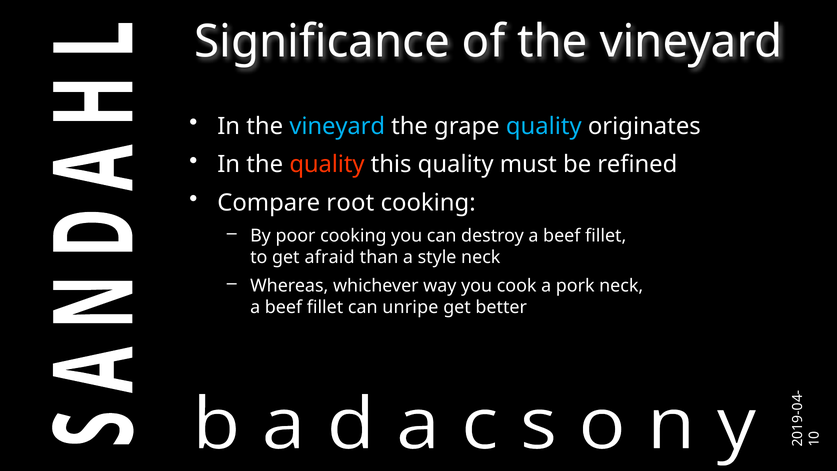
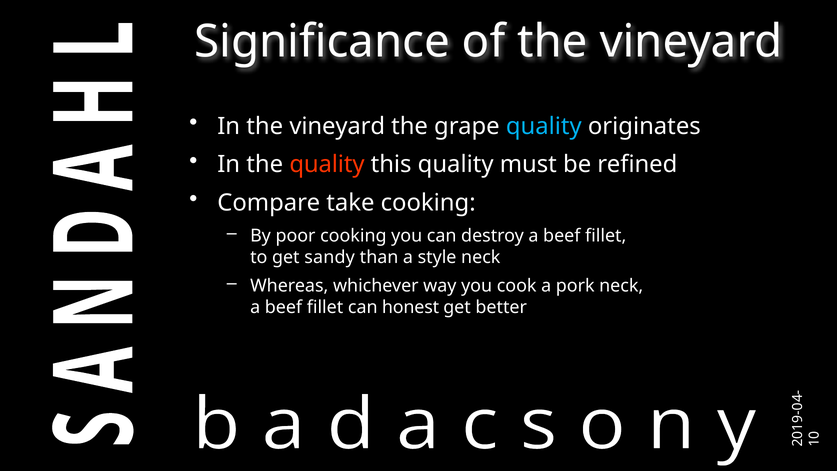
vineyard colour: light blue -> white (337, 126)
root: root -> take (350, 203)
afraid: afraid -> sandy (330, 257)
unripe: unripe -> honest (411, 307)
